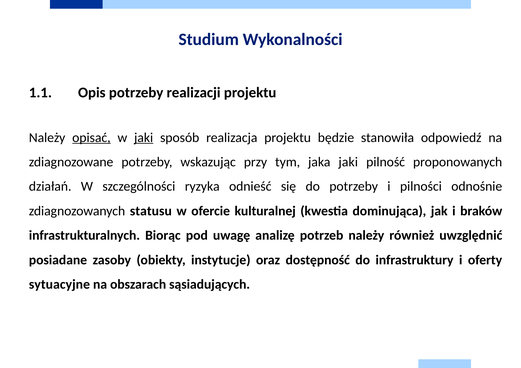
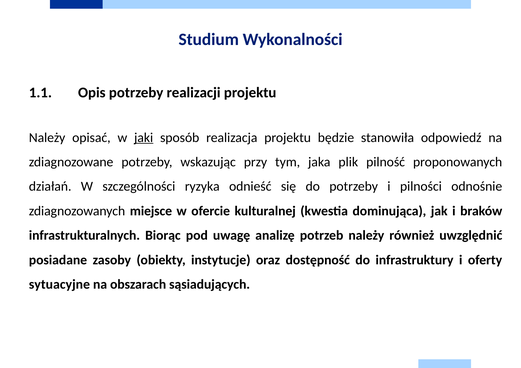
opisać underline: present -> none (91, 138)
jaka jaki: jaki -> plik (348, 162)
statusu: statusu -> miejsce (151, 211)
